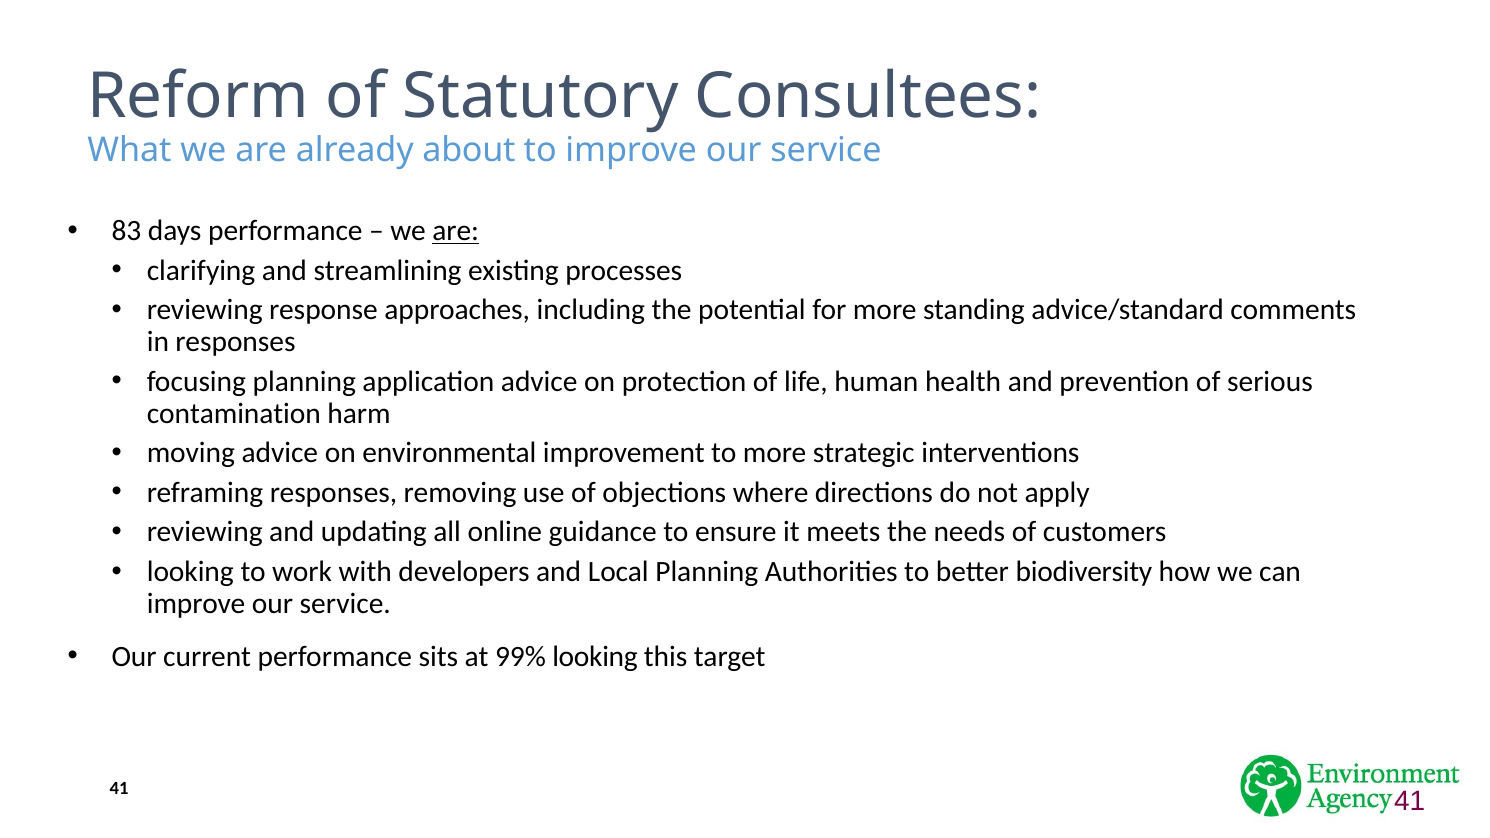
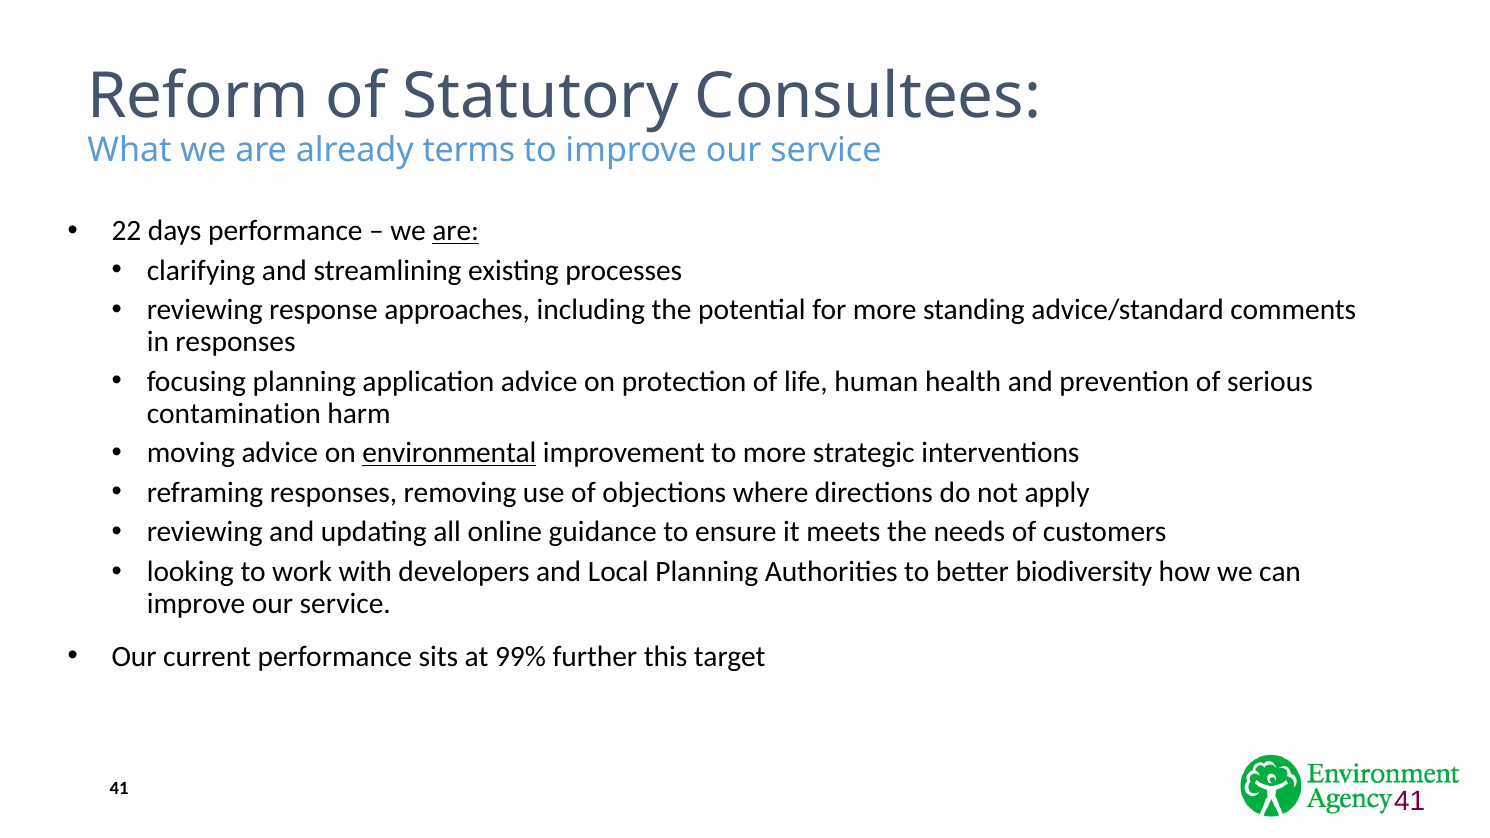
about: about -> terms (469, 150)
83: 83 -> 22 (126, 231)
environmental underline: none -> present (449, 453)
99% looking: looking -> further (595, 657)
